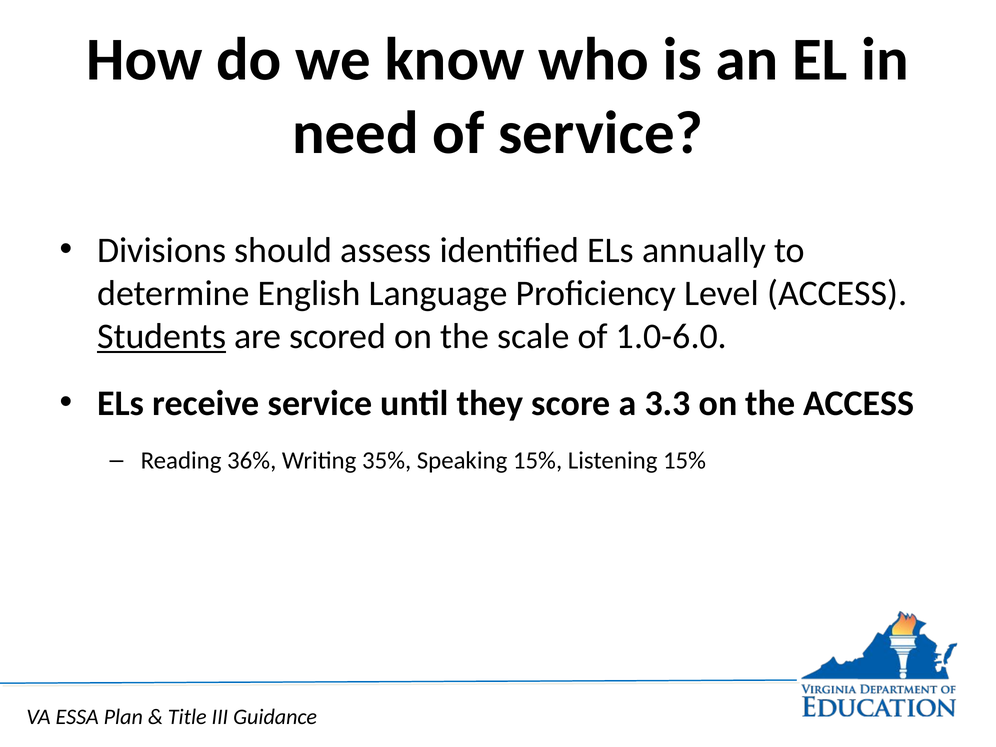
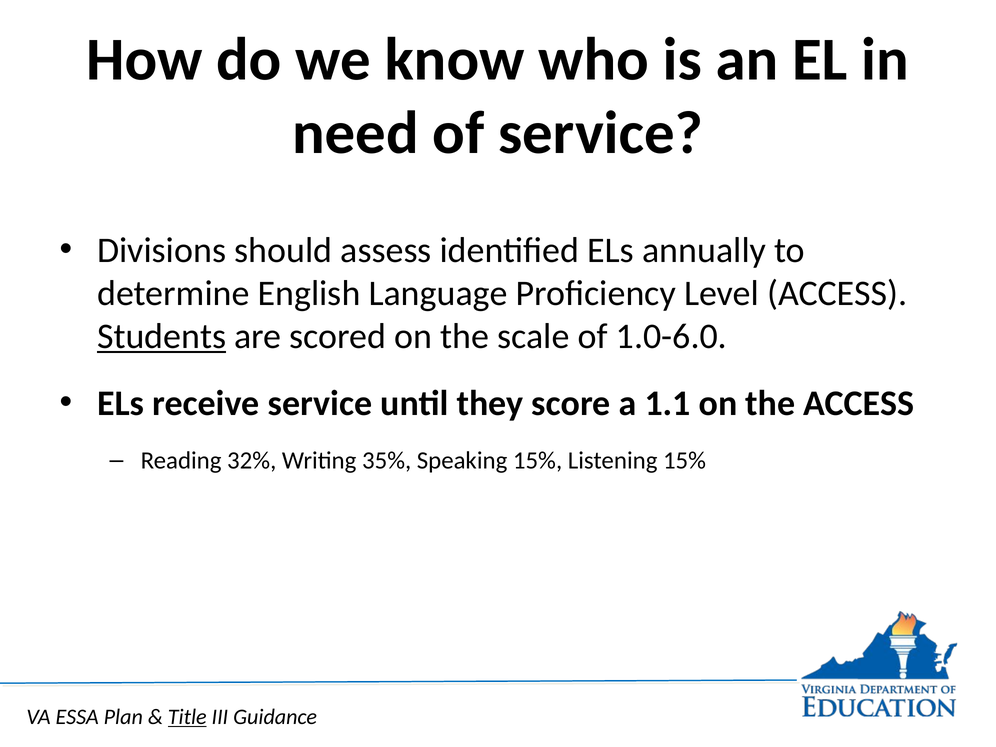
3.3: 3.3 -> 1.1 (668, 403)
36%: 36% -> 32% (252, 461)
Title underline: none -> present (187, 717)
